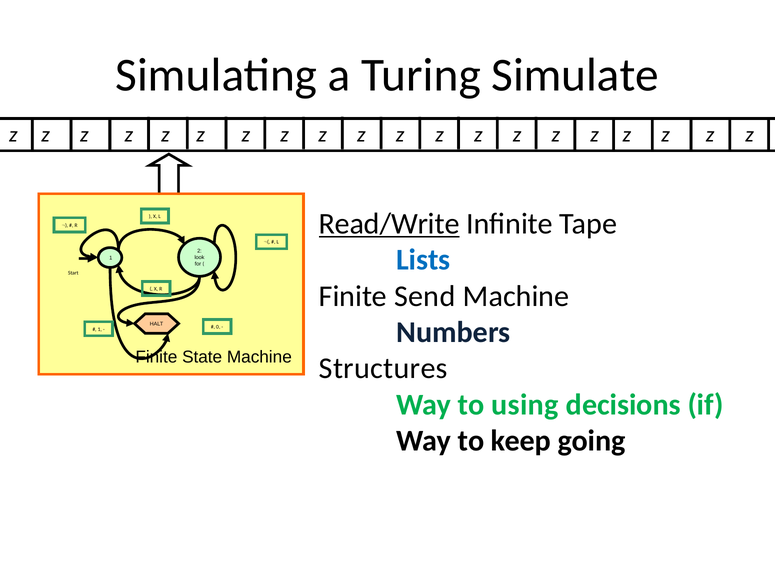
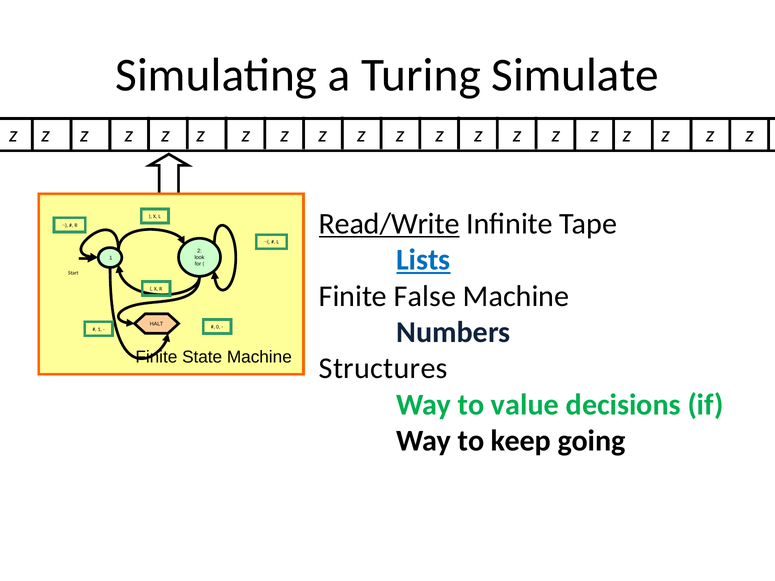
Lists underline: none -> present (423, 260)
Send: Send -> False (425, 296)
using: using -> value (525, 405)
